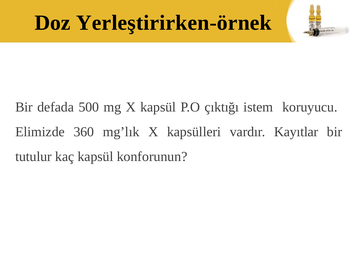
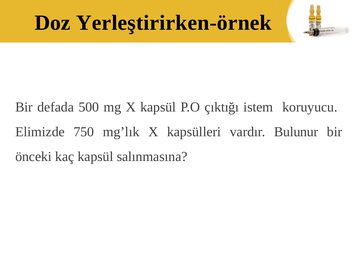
360: 360 -> 750 (84, 132)
Kayıtlar: Kayıtlar -> Bulunur (296, 132)
tutulur: tutulur -> önceki (34, 157)
konforunun: konforunun -> salınmasına (152, 157)
